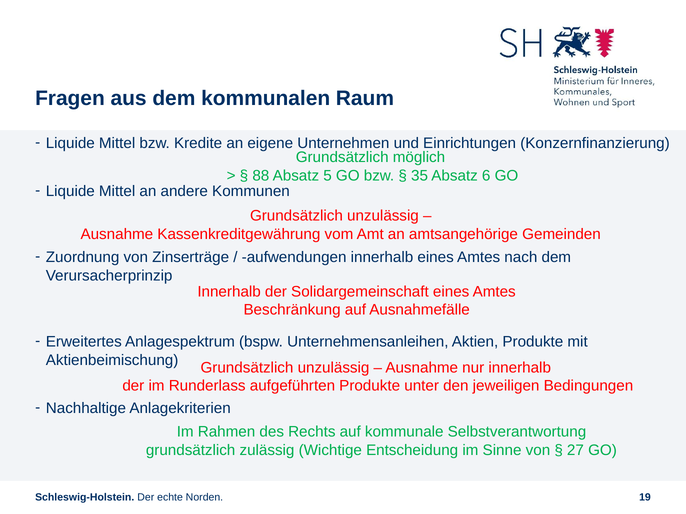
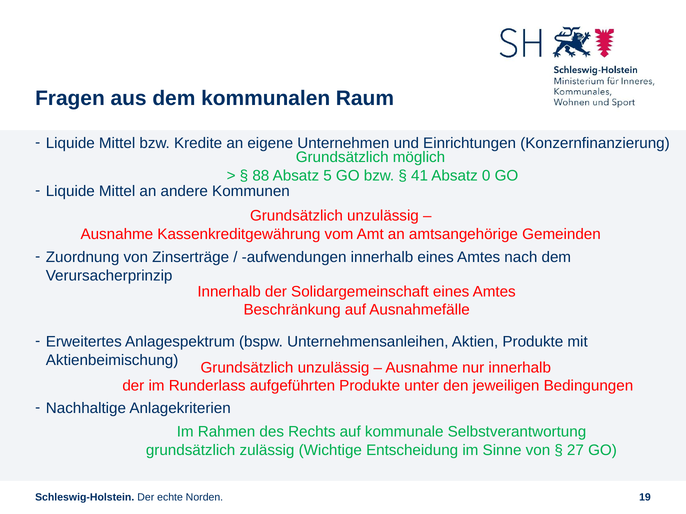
35: 35 -> 41 (420, 176)
6: 6 -> 0 (486, 176)
